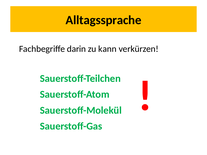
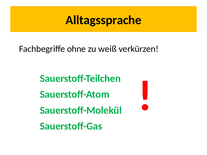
darin: darin -> ohne (76, 49)
kann: kann -> weiß (107, 49)
